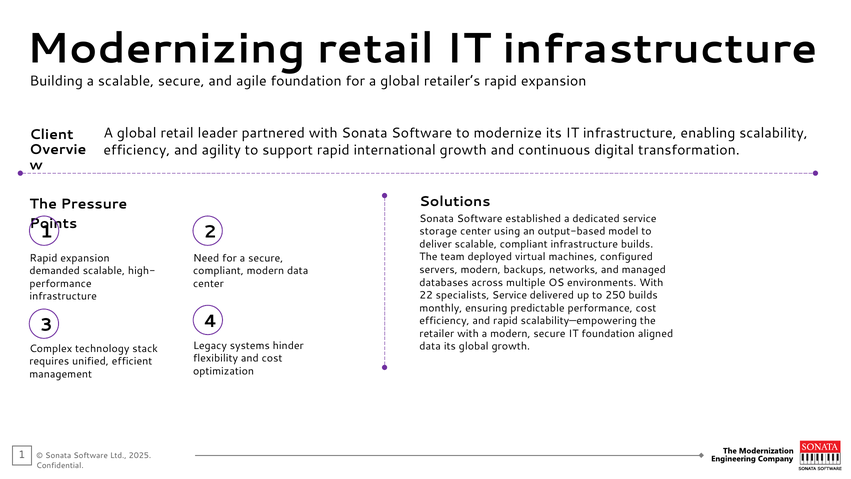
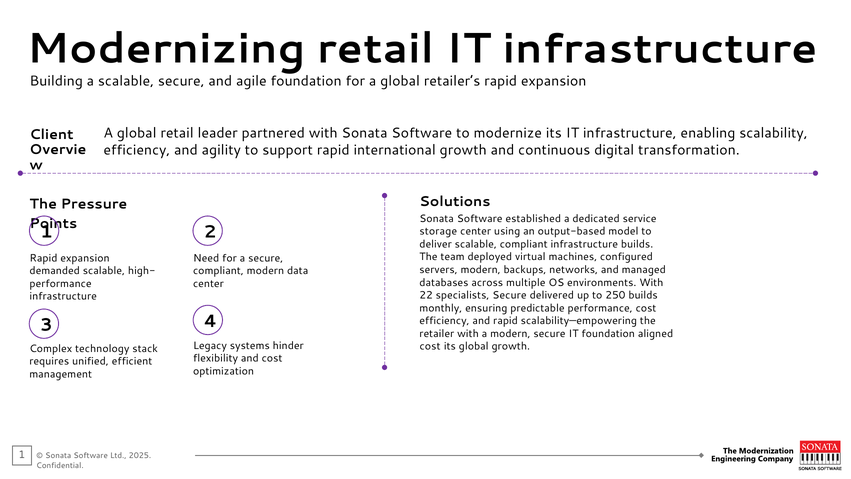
specialists Service: Service -> Secure (509, 295)
data: data -> cost (430, 346)
